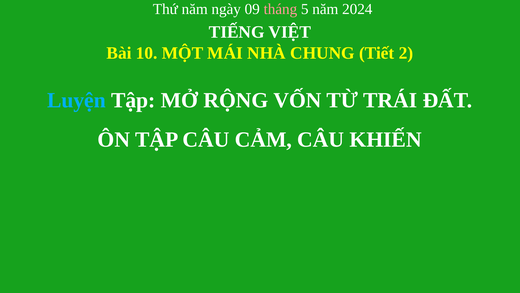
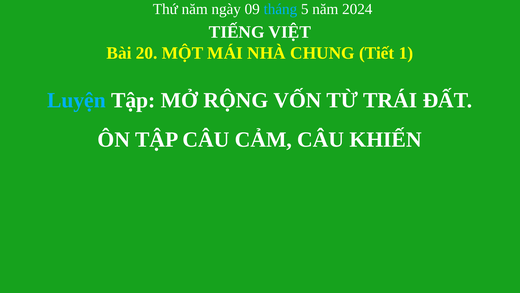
tháng colour: pink -> light blue (280, 9)
10: 10 -> 20 (147, 53)
2: 2 -> 1 (406, 53)
